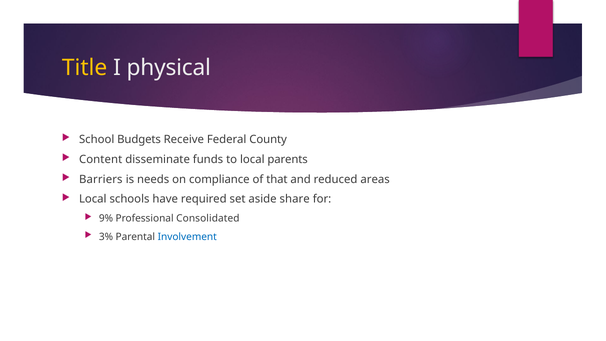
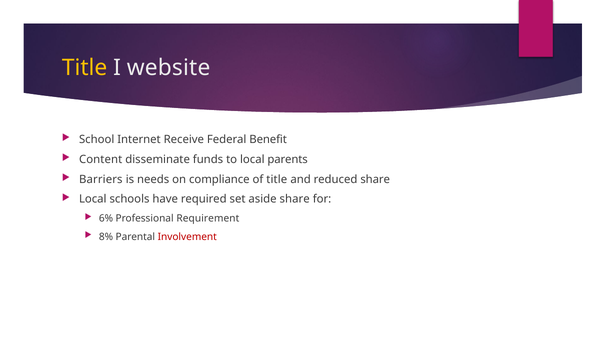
physical: physical -> website (169, 68)
Budgets: Budgets -> Internet (139, 139)
County: County -> Benefit (268, 139)
of that: that -> title (277, 179)
reduced areas: areas -> share (375, 179)
9%: 9% -> 6% (106, 218)
Consolidated: Consolidated -> Requirement (208, 218)
3%: 3% -> 8% (106, 237)
Involvement colour: blue -> red (187, 237)
